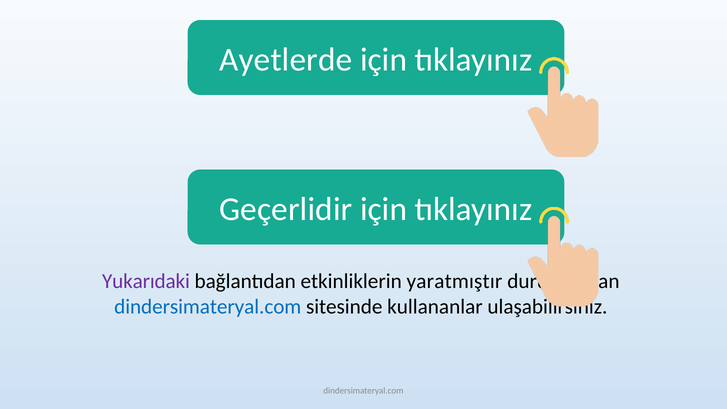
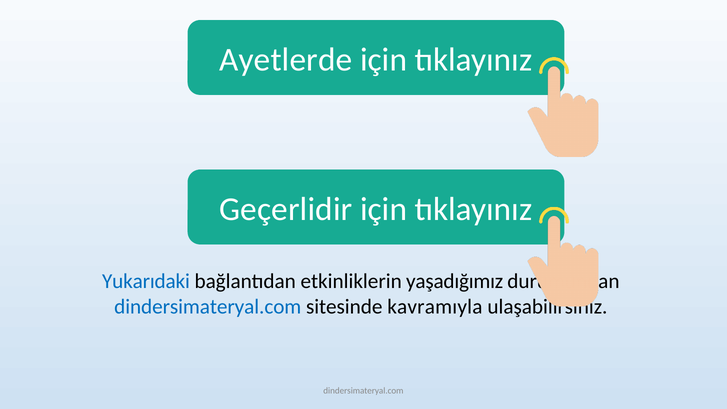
Yukarıdaki colour: purple -> blue (146, 281)
yaratmıştır: yaratmıştır -> yaşadığımız (455, 281)
kullananlar: kullananlar -> kavramıyla (435, 307)
